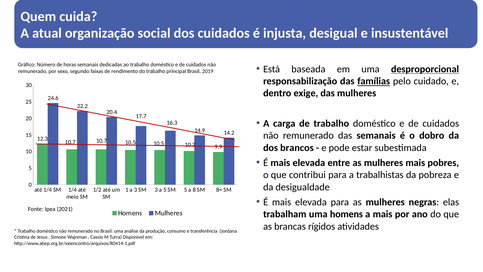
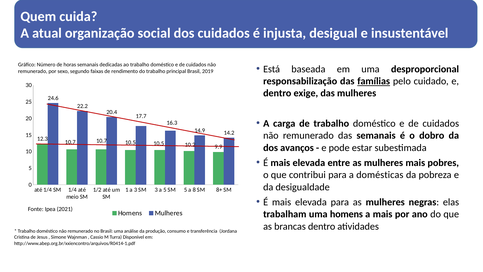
desproporcional underline: present -> none (425, 69)
brancos: brancos -> avanços (297, 148)
trabalhistas: trabalhistas -> domésticas (380, 175)
brancas rígidos: rígidos -> dentro (322, 226)
